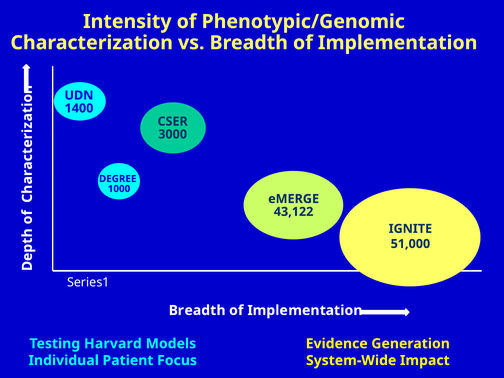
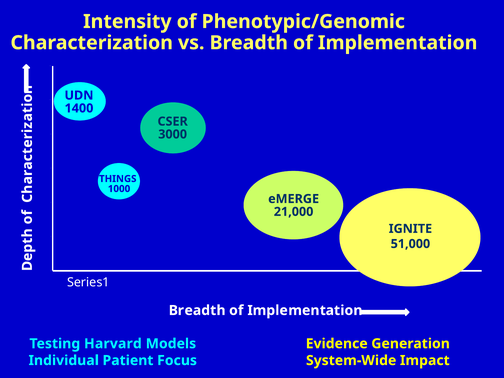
DEGREE: DEGREE -> THINGS (118, 179)
43,122: 43,122 -> 21,000 (294, 212)
